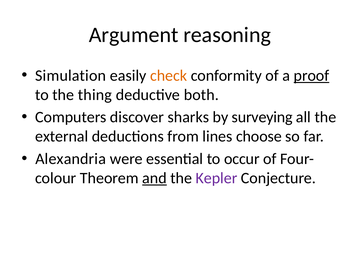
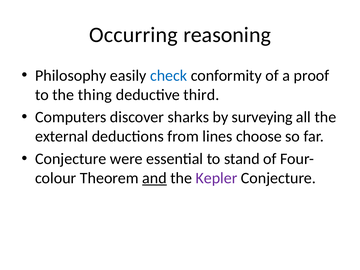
Argument: Argument -> Occurring (133, 35)
Simulation: Simulation -> Philosophy (71, 76)
check colour: orange -> blue (169, 76)
proof underline: present -> none (311, 76)
both: both -> third (201, 95)
Alexandria: Alexandria -> Conjecture (71, 159)
occur: occur -> stand (242, 159)
